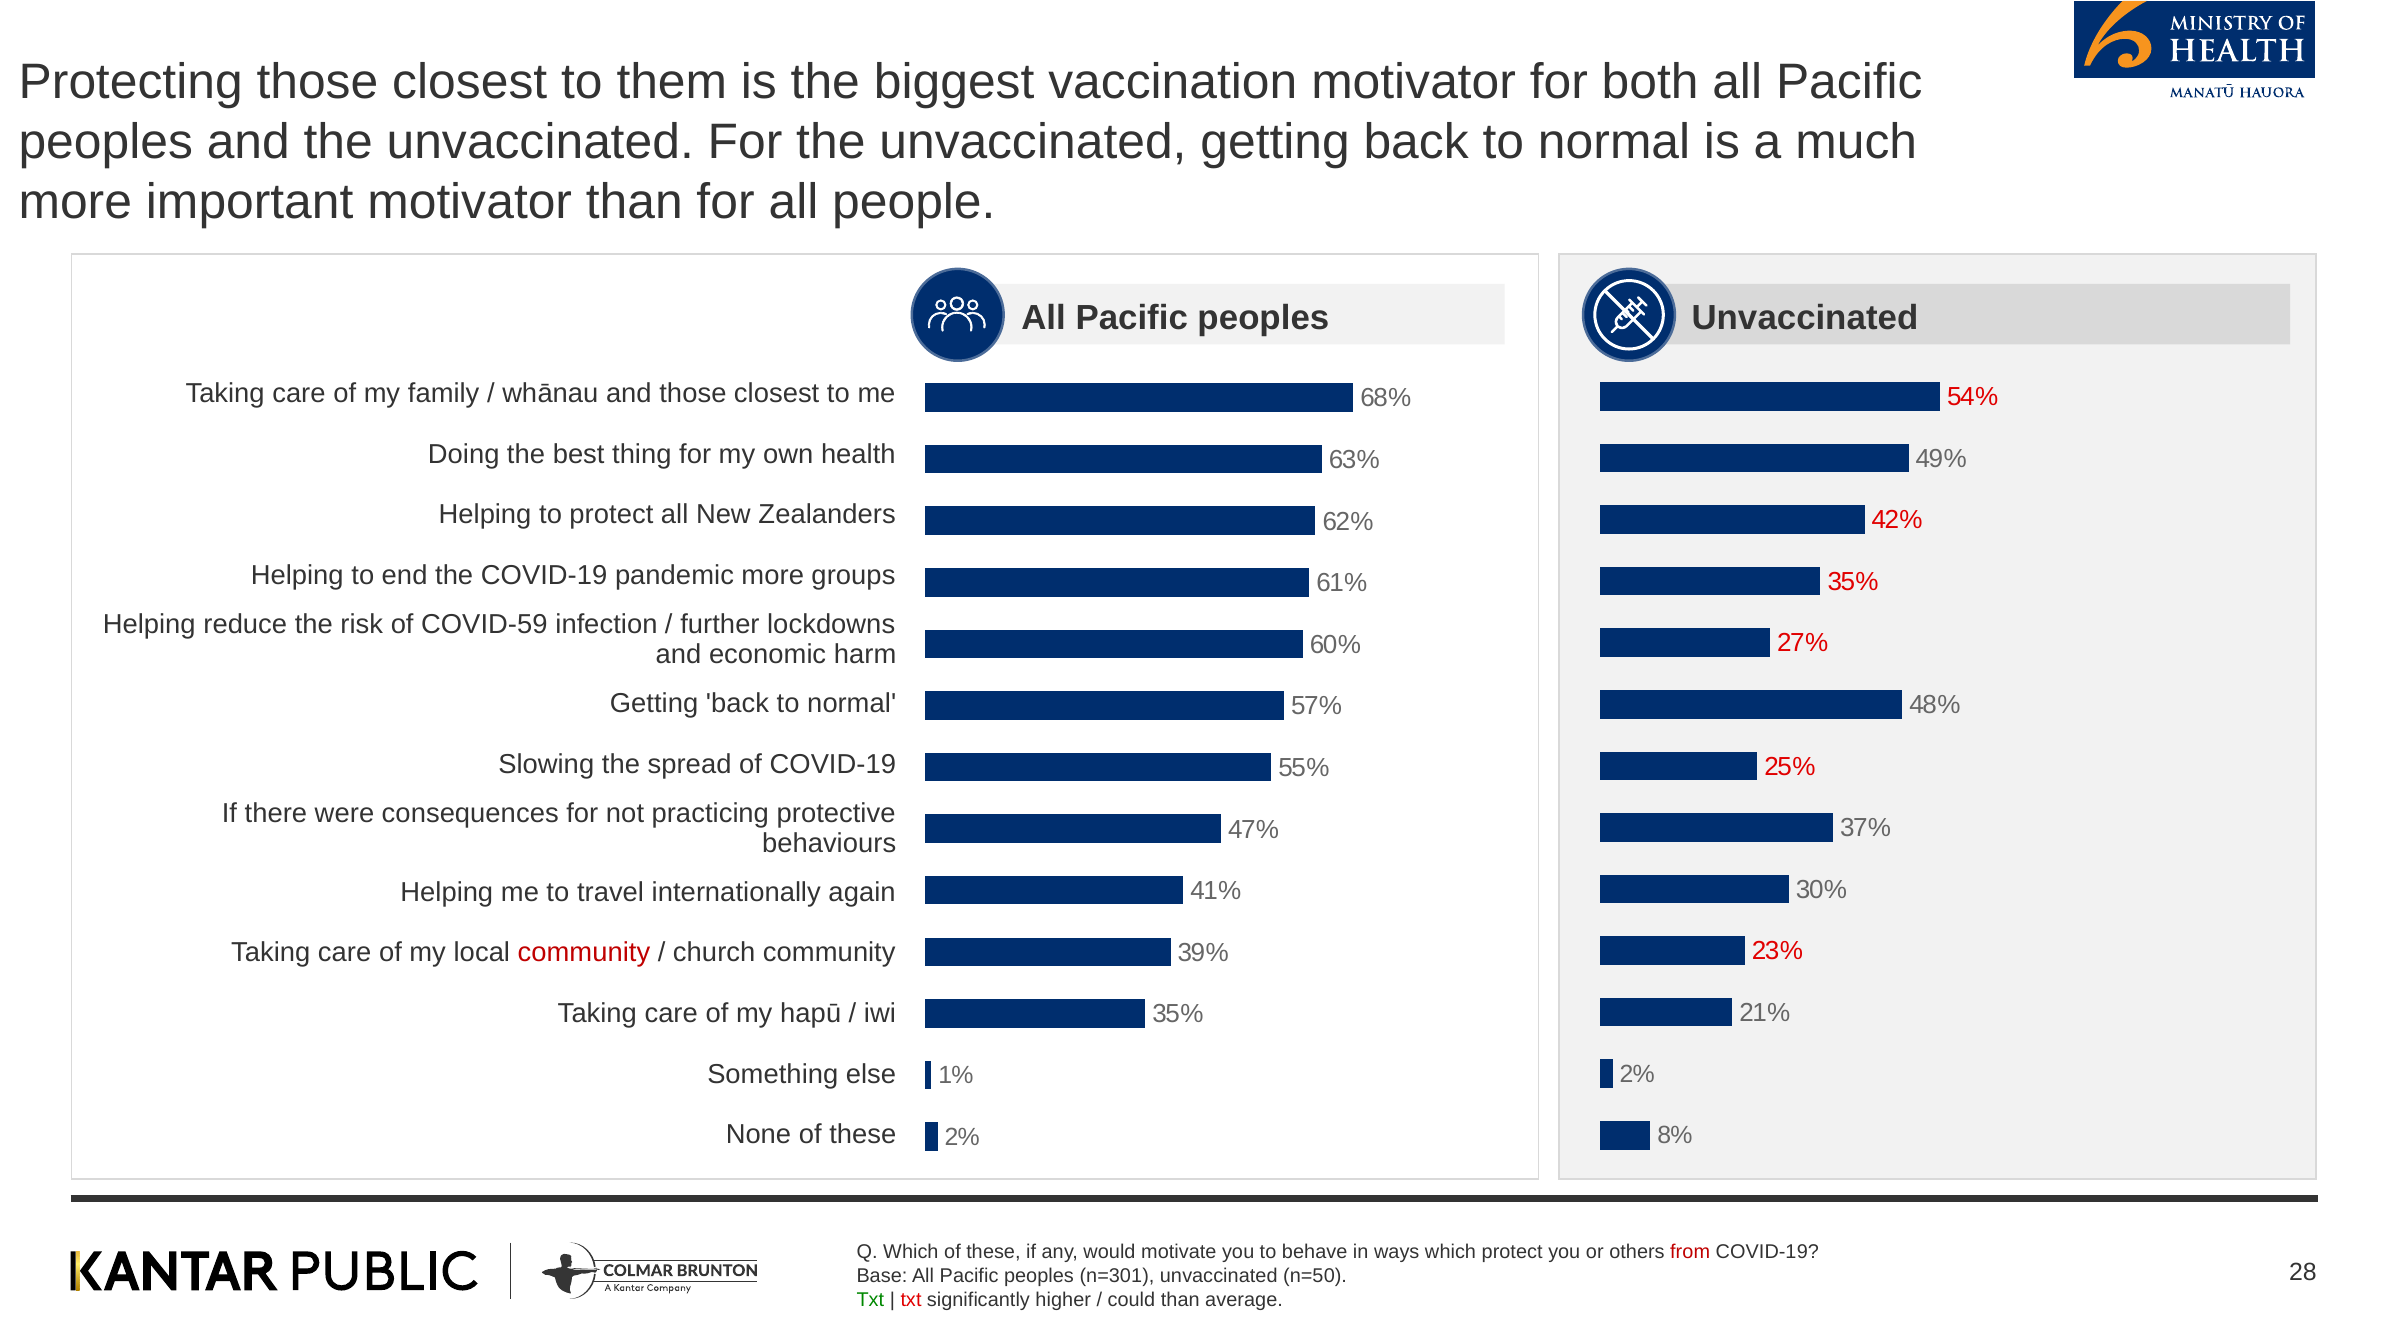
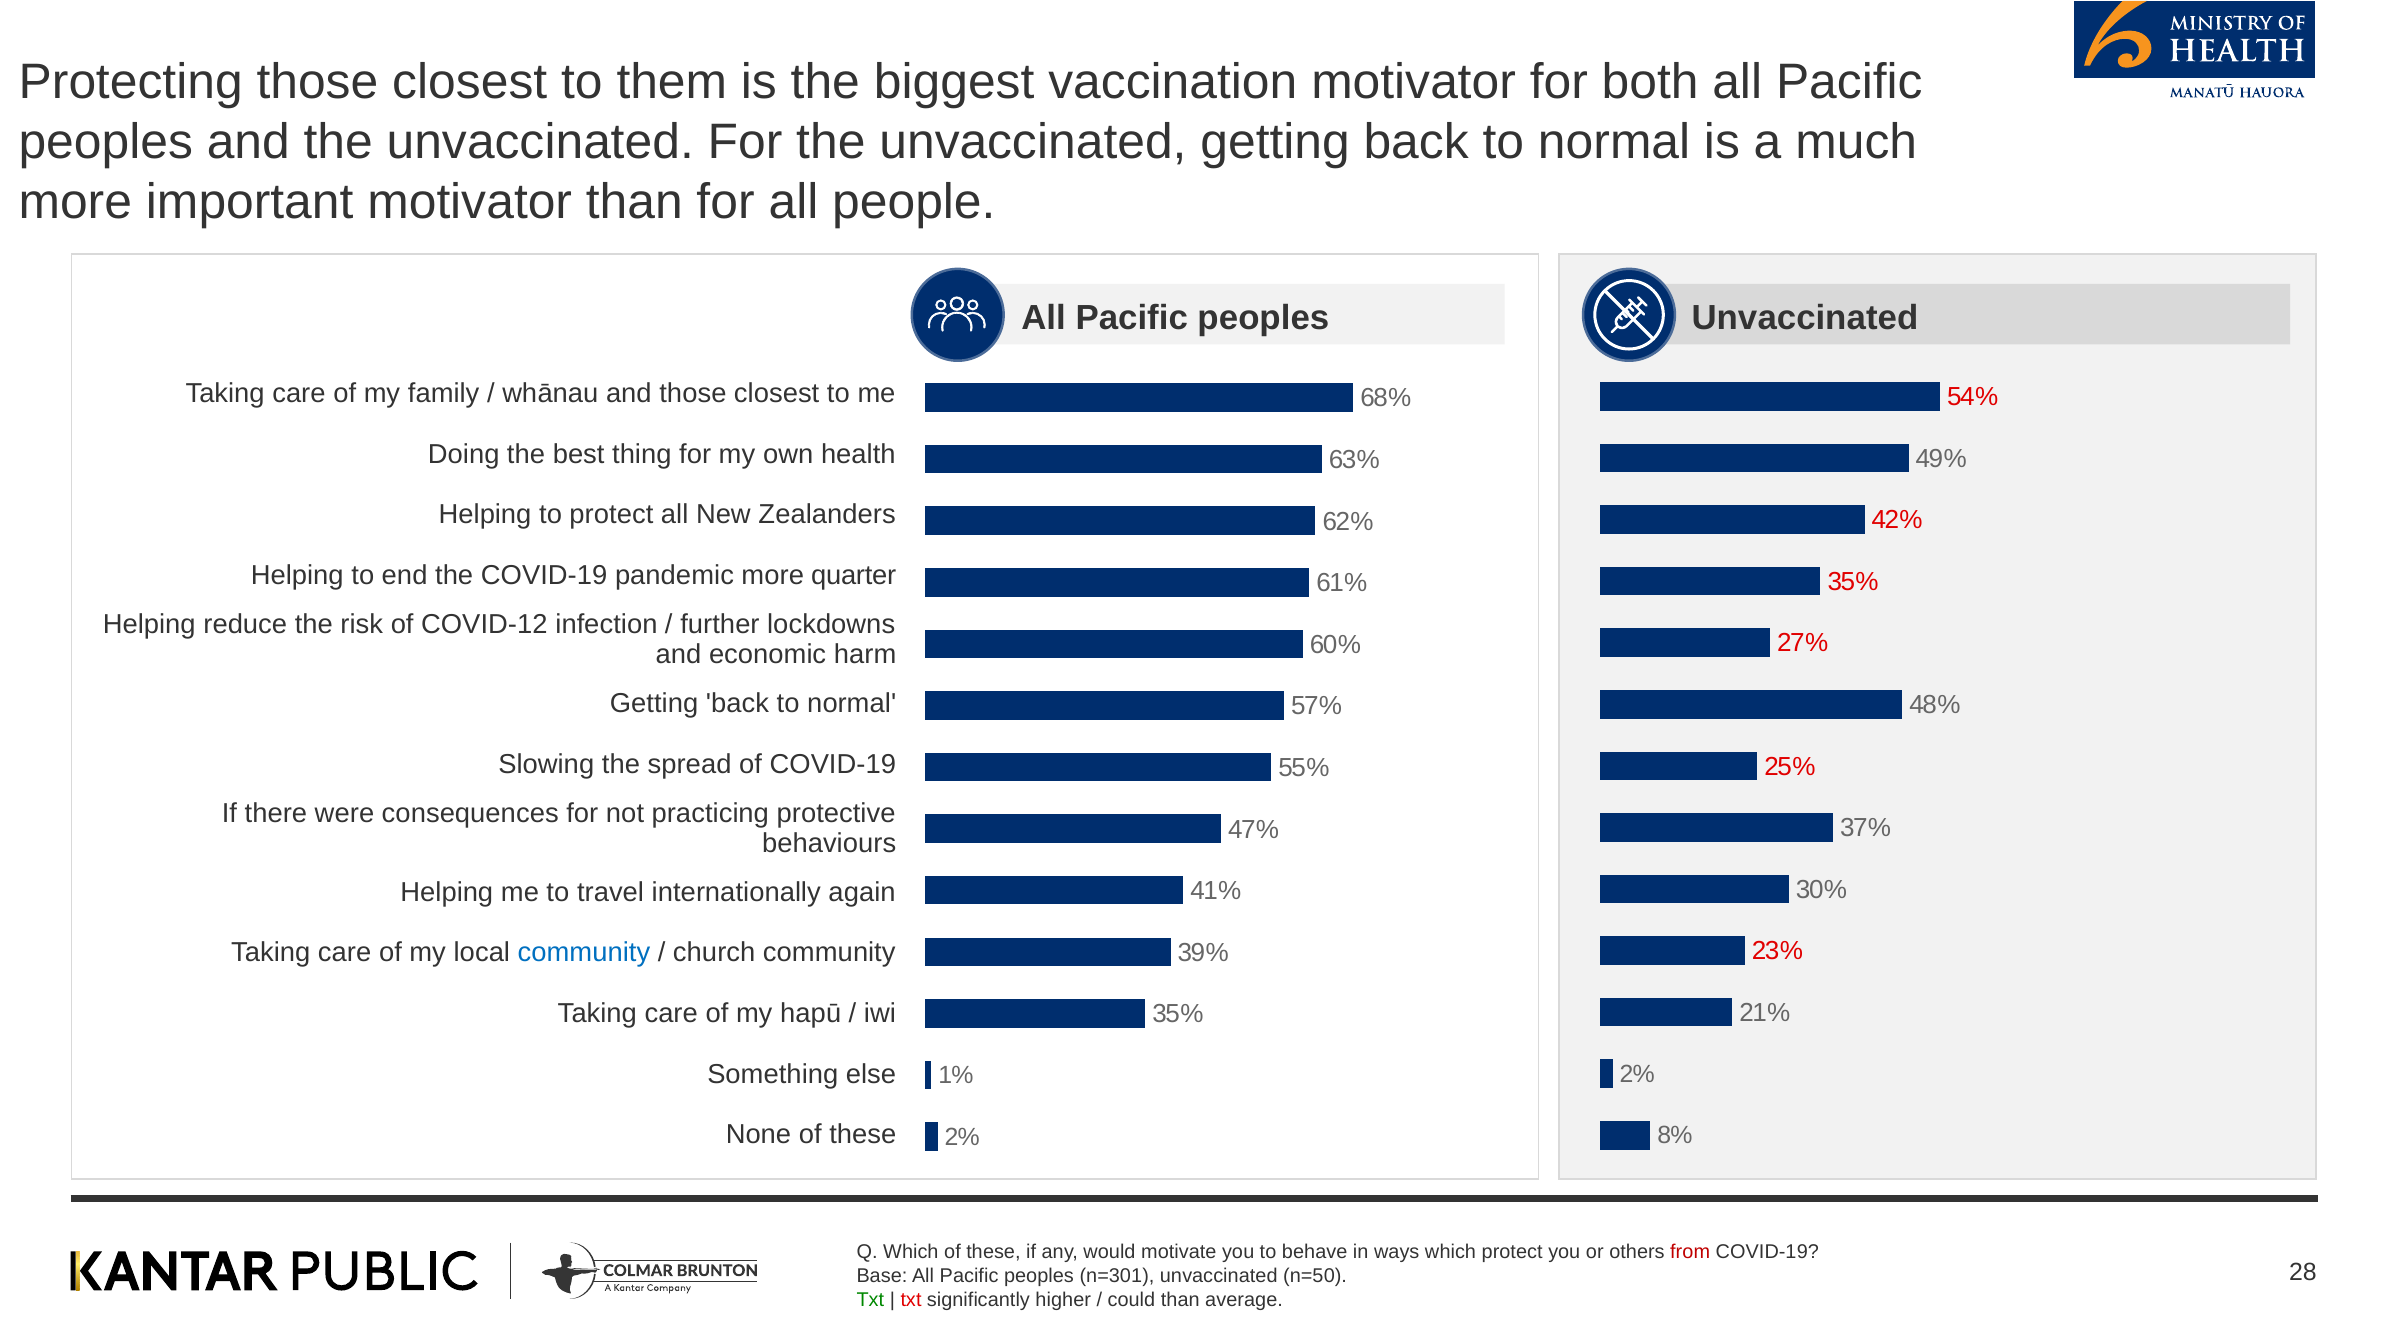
groups: groups -> quarter (854, 576)
COVID-59: COVID-59 -> COVID-12 (484, 624)
community colour: red -> blue (584, 953)
